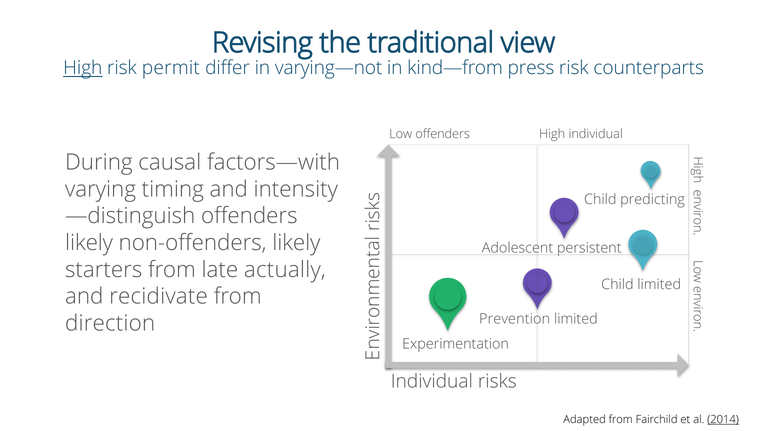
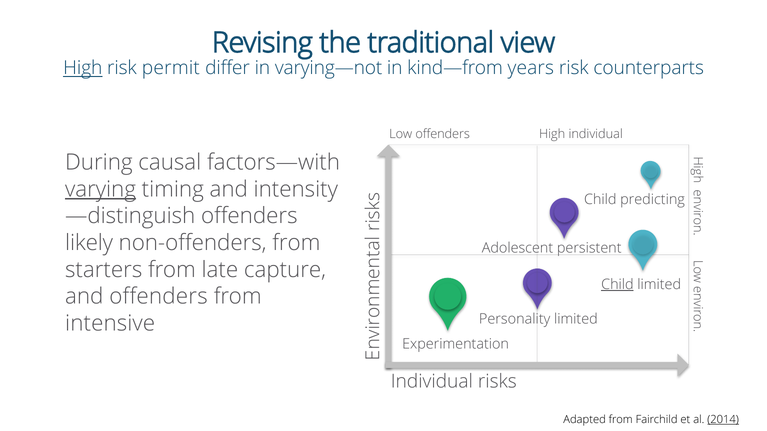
press: press -> years (531, 68)
varying underline: none -> present (101, 189)
non-offenders likely: likely -> from (296, 243)
actually: actually -> capture (285, 270)
Child underline: none -> present (617, 285)
and recidivate: recidivate -> offenders (158, 297)
Prevention: Prevention -> Personality (515, 320)
direction: direction -> intensive (110, 324)
